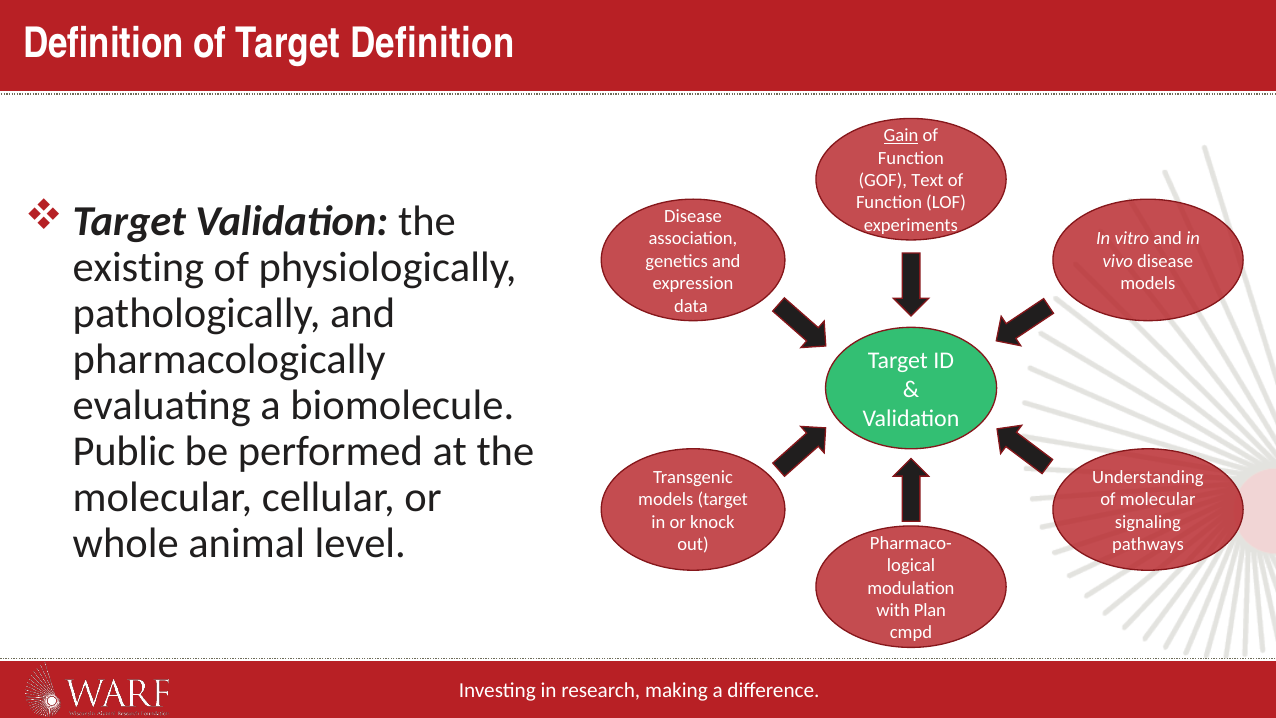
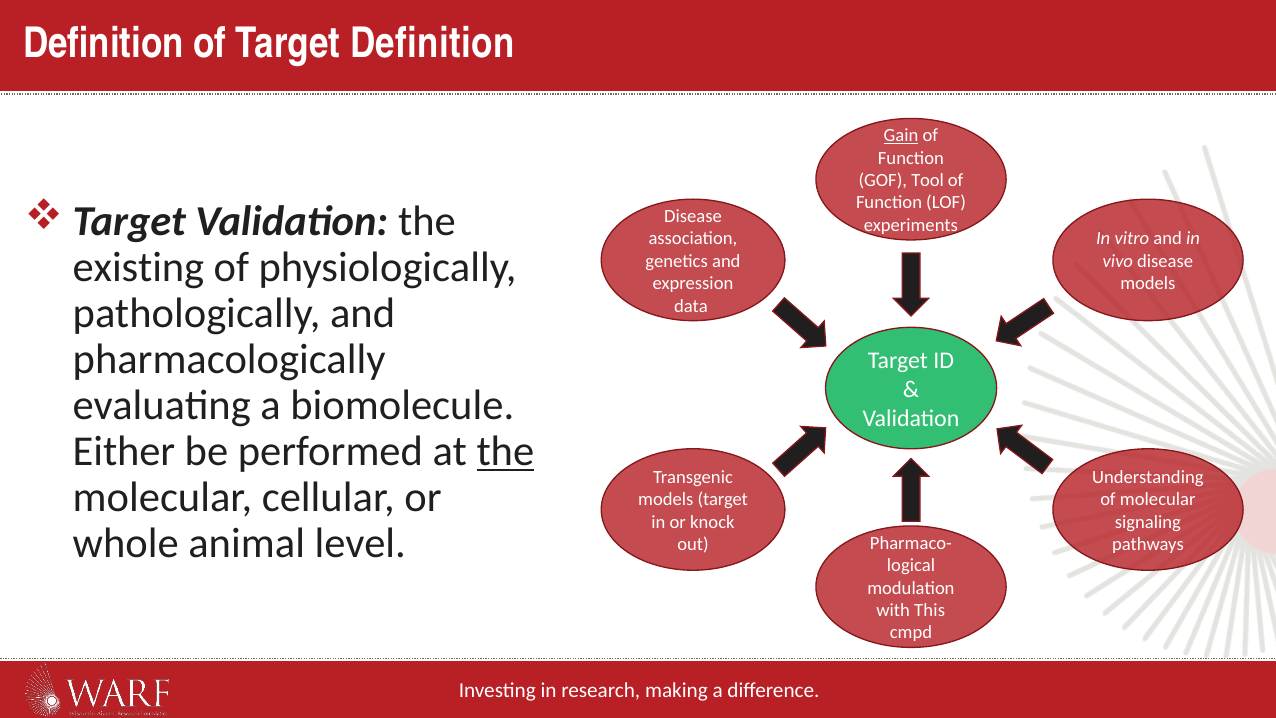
Text: Text -> Tool (928, 180)
Public: Public -> Either (124, 451)
the underline: none -> present (505, 451)
Plan: Plan -> This (930, 610)
